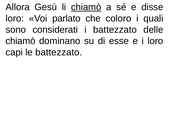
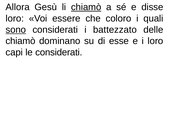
parlato: parlato -> essere (66, 18)
sono underline: none -> present (16, 30)
le battezzato: battezzato -> considerati (59, 52)
